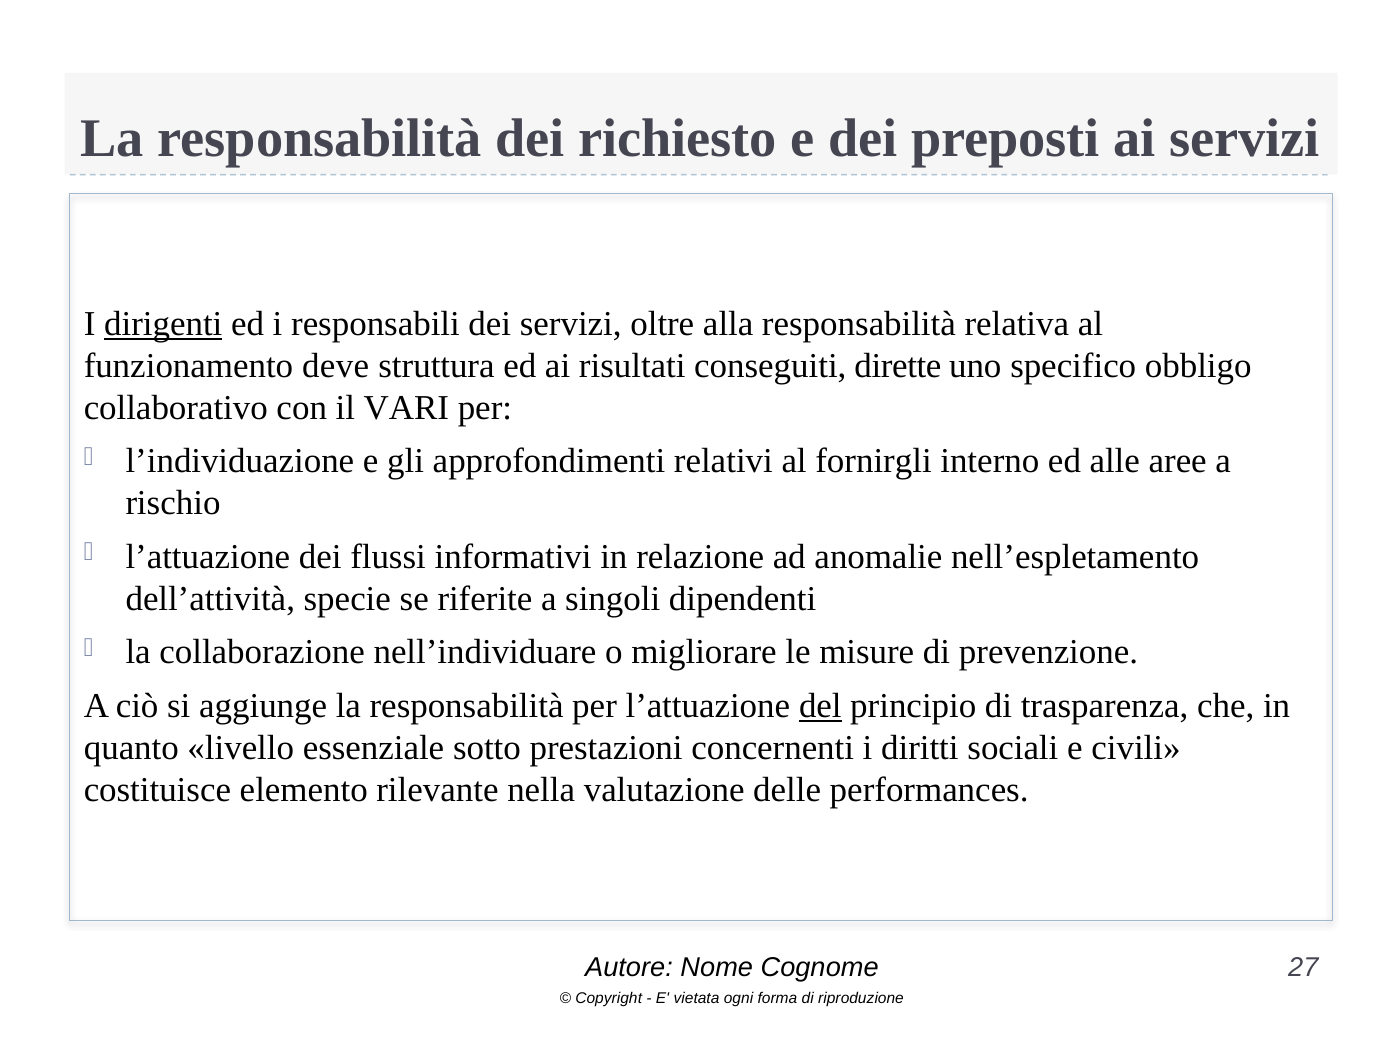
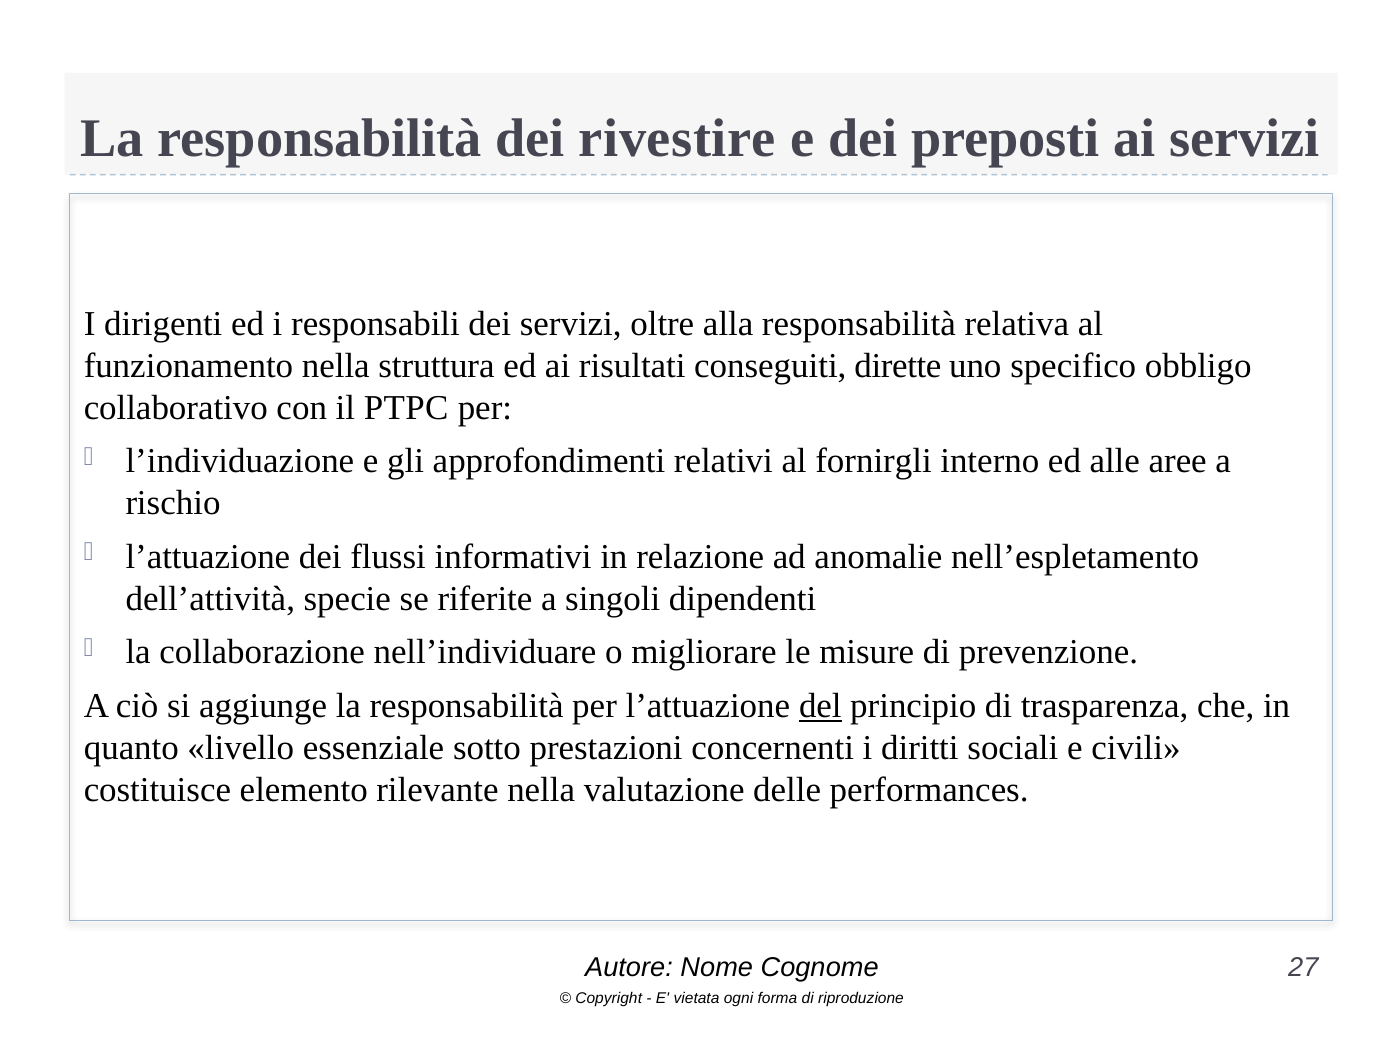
richiesto: richiesto -> rivestire (677, 139)
dirigenti underline: present -> none (163, 324)
funzionamento deve: deve -> nella (336, 366)
VARI: VARI -> PTPC (406, 408)
